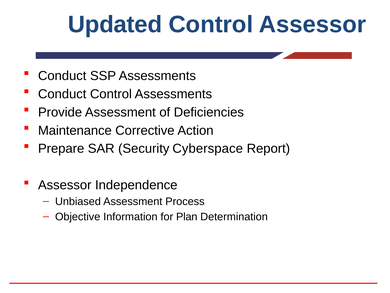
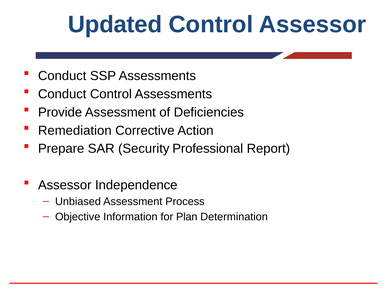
Maintenance: Maintenance -> Remediation (75, 130)
Cyberspace: Cyberspace -> Professional (208, 148)
